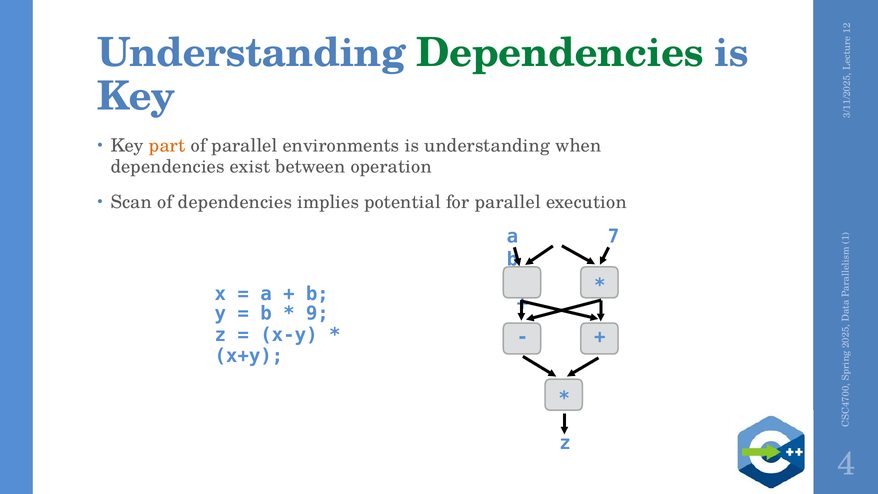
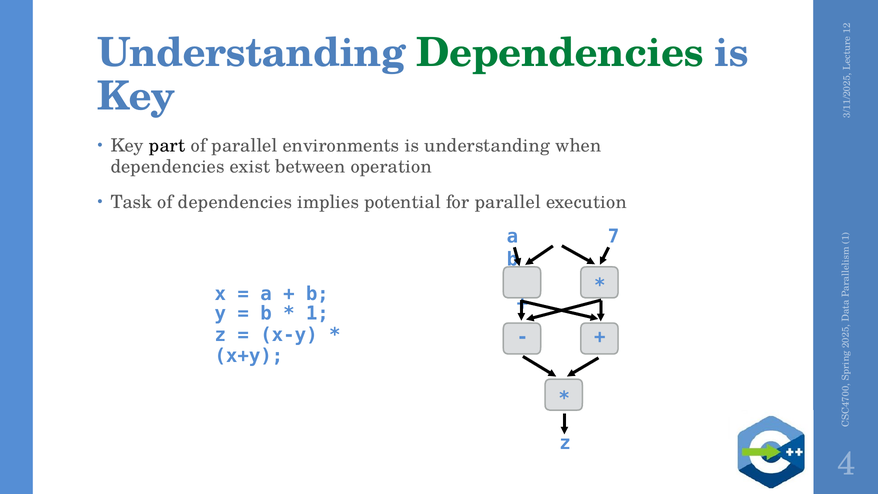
part colour: orange -> black (167, 146)
Scan: Scan -> Task (131, 202)
9: 9 -> 1 (317, 314)
